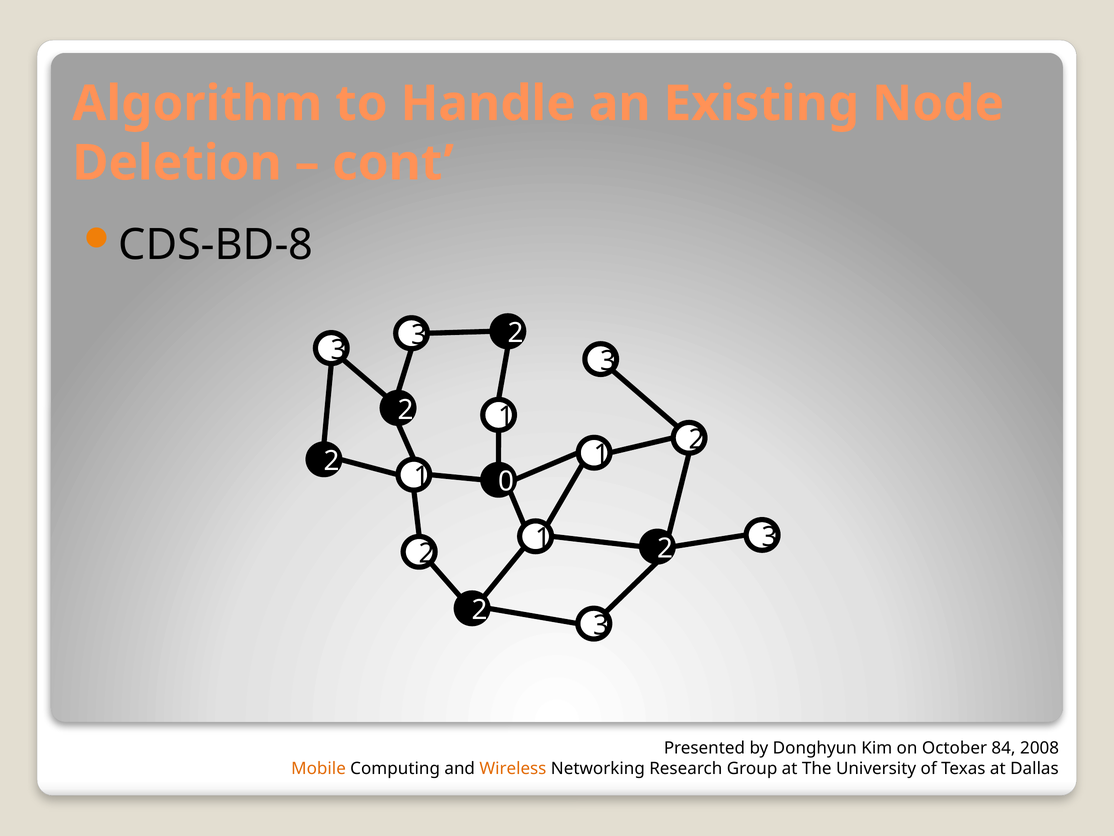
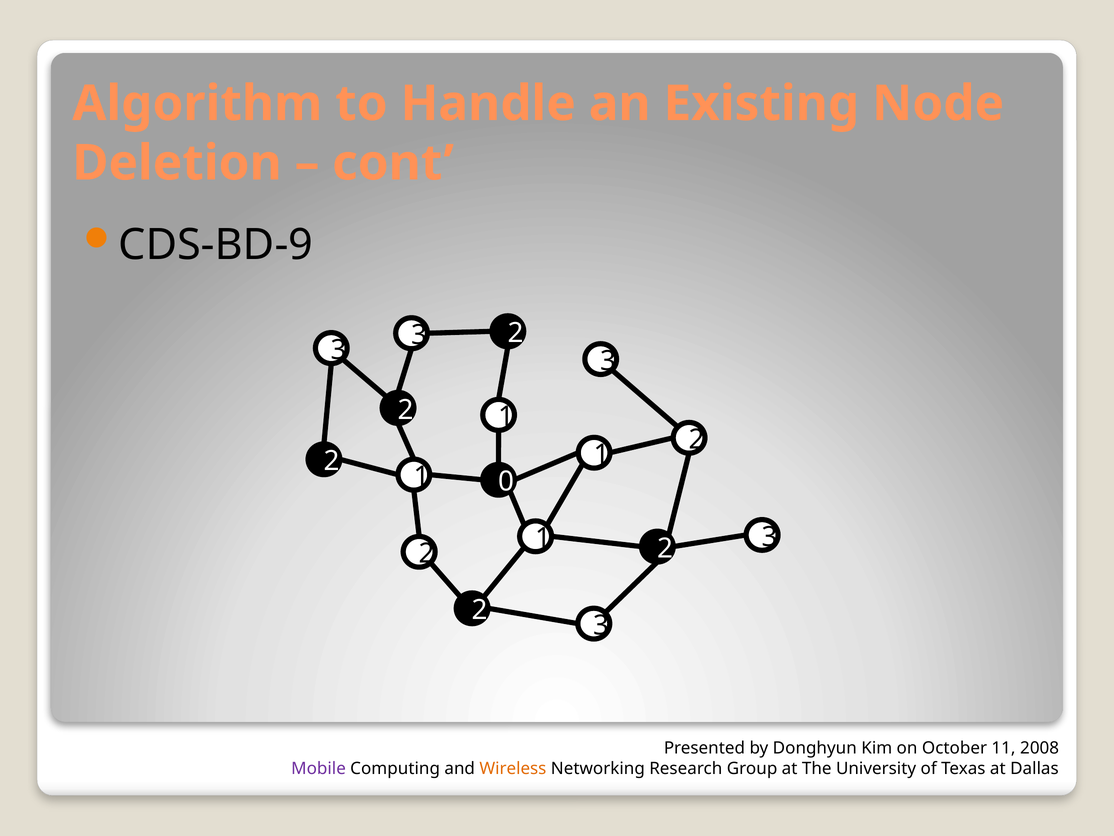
CDS-BD-8: CDS-BD-8 -> CDS-BD-9 (216, 245)
84: 84 -> 11 (1004, 748)
Mobile colour: orange -> purple (319, 768)
